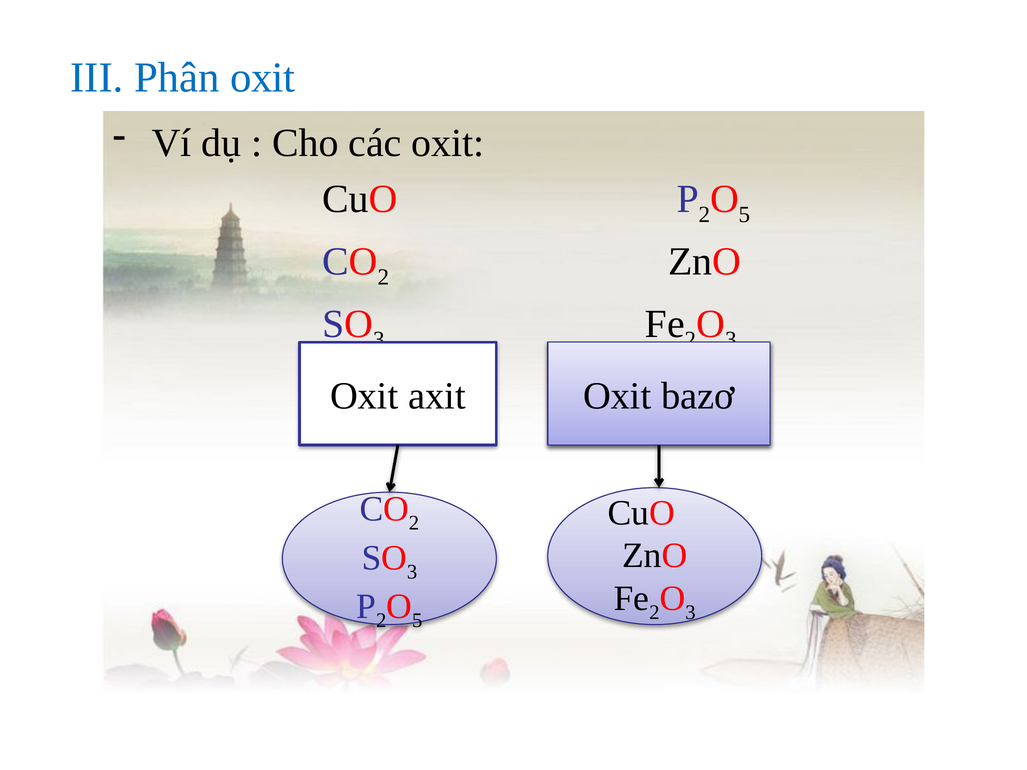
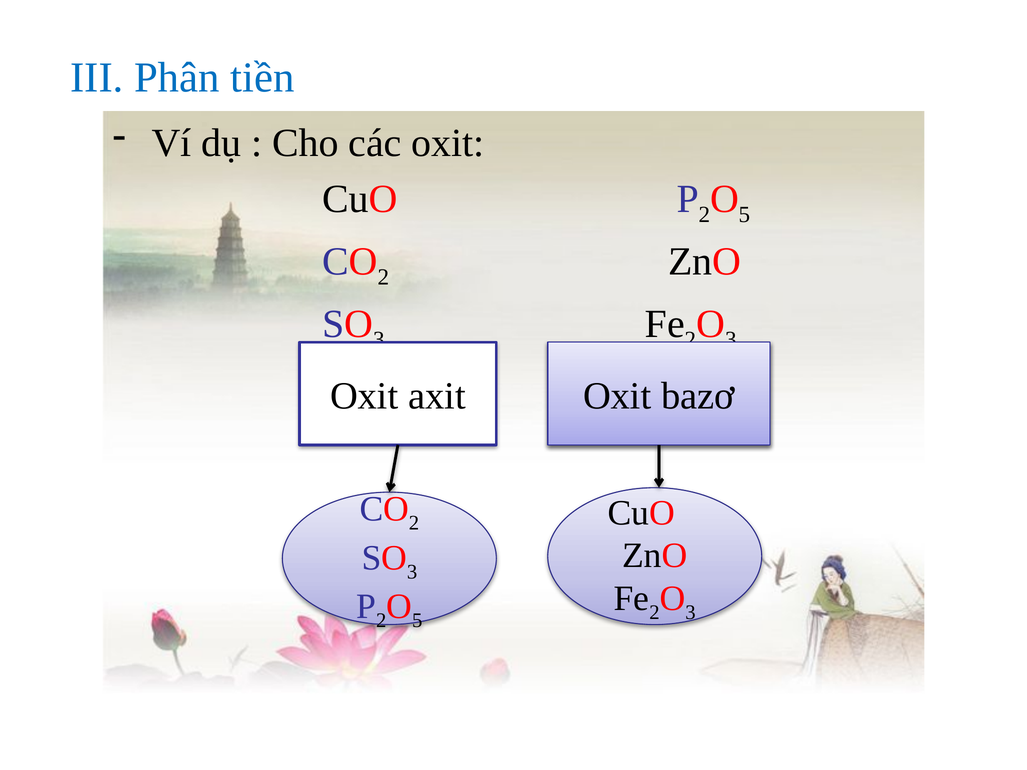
Phân oxit: oxit -> tiền (262, 77)
